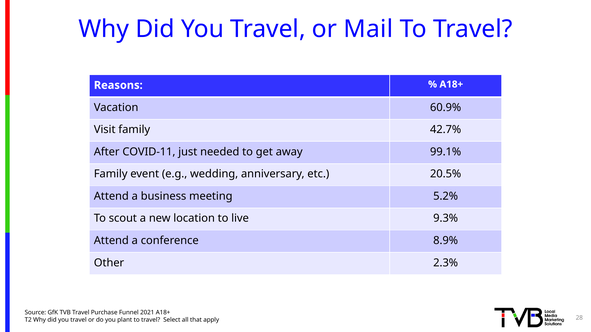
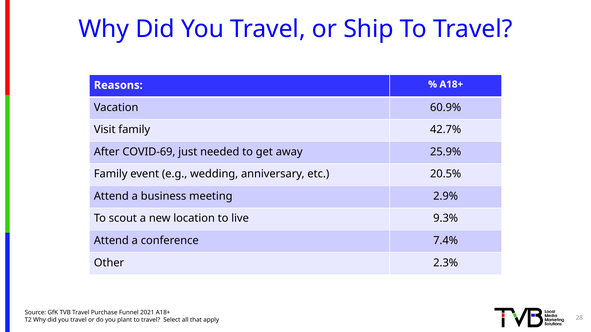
Mail: Mail -> Ship (368, 29)
COVID-11: COVID-11 -> COVID-69 (149, 152)
99.1%: 99.1% -> 25.9% (446, 152)
5.2%: 5.2% -> 2.9% (446, 196)
8.9%: 8.9% -> 7.4% (446, 241)
